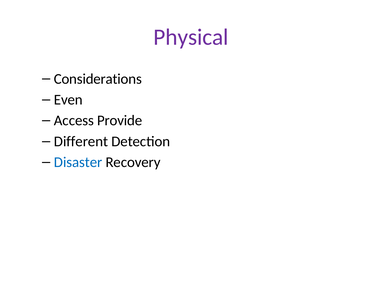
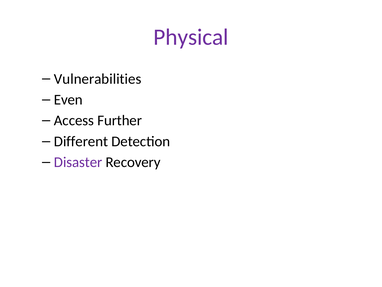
Considerations: Considerations -> Vulnerabilities (98, 79)
Provide: Provide -> Further (120, 120)
Disaster colour: blue -> purple (78, 162)
